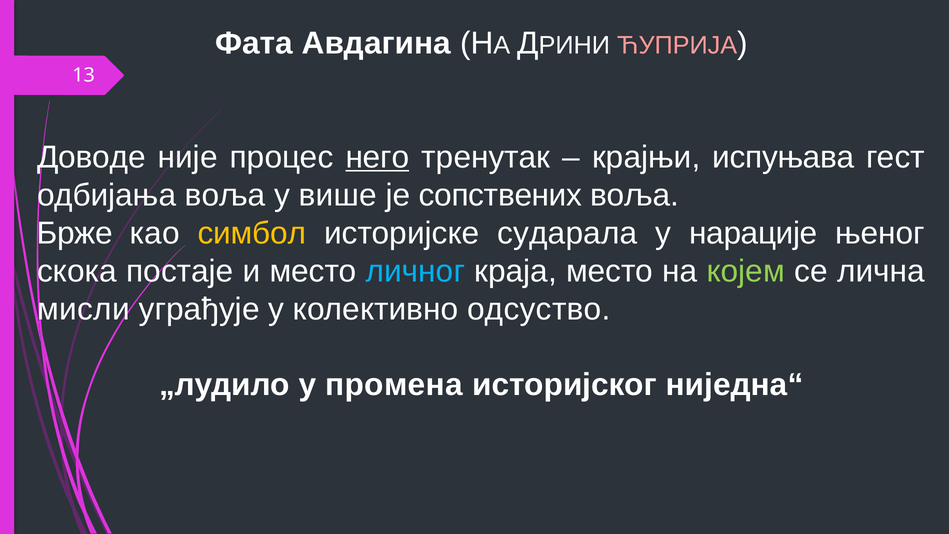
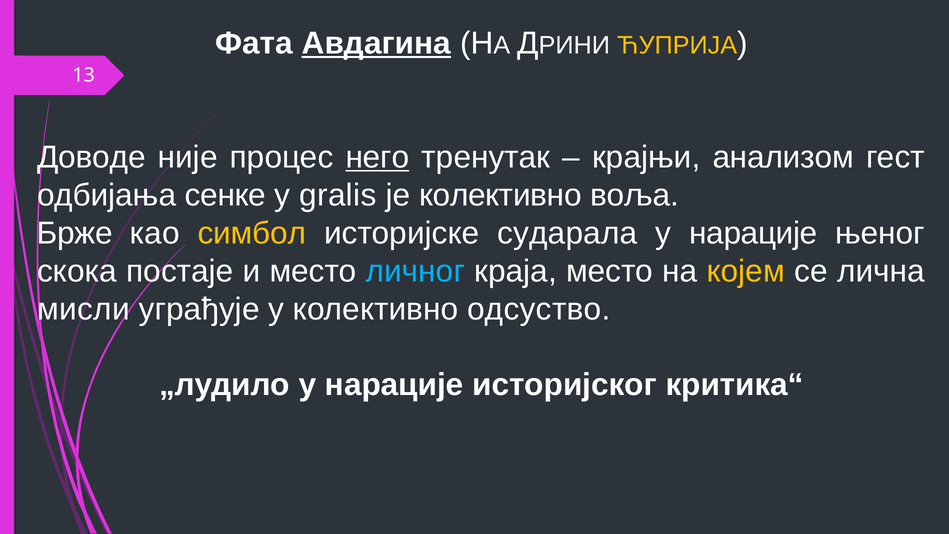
Авдагина underline: none -> present (376, 43)
ЋУПРИЈА colour: pink -> yellow (677, 45)
испуњава: испуњава -> анализом (783, 157)
одбијања воља: воља -> сенке (225, 195)
више: више -> gralis (338, 195)
је сопствених: сопствених -> колективно (500, 195)
којем colour: light green -> yellow (746, 271)
„лудило у промена: промена -> нарације (394, 385)
ниједна“: ниједна“ -> критика“ (735, 385)
